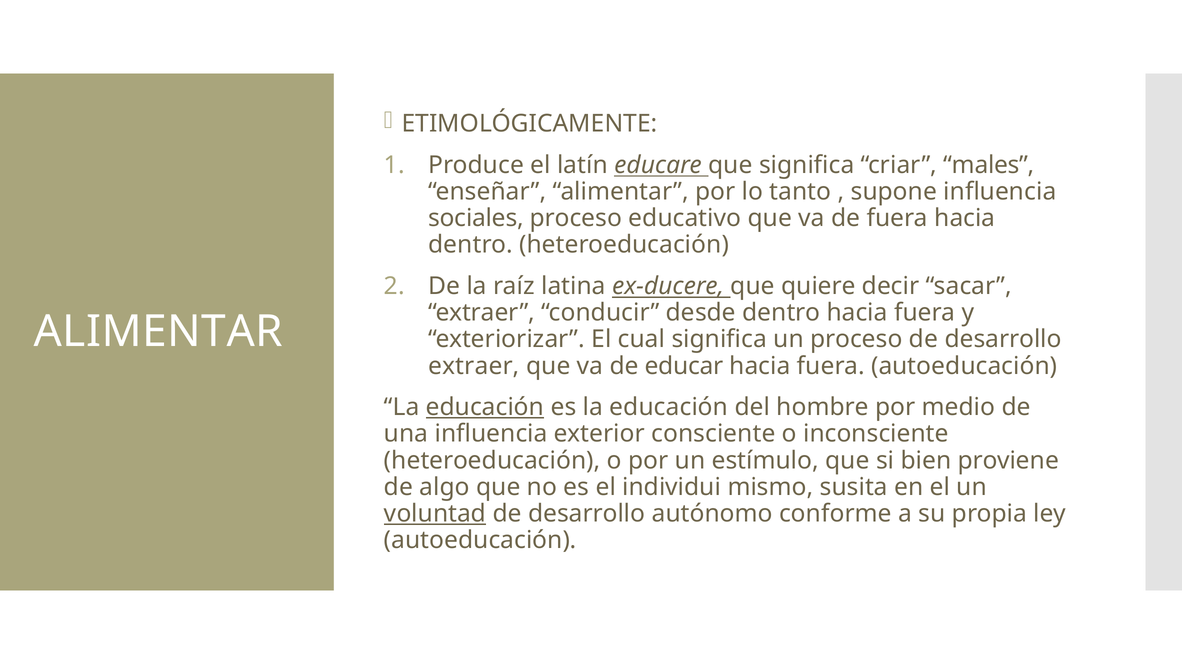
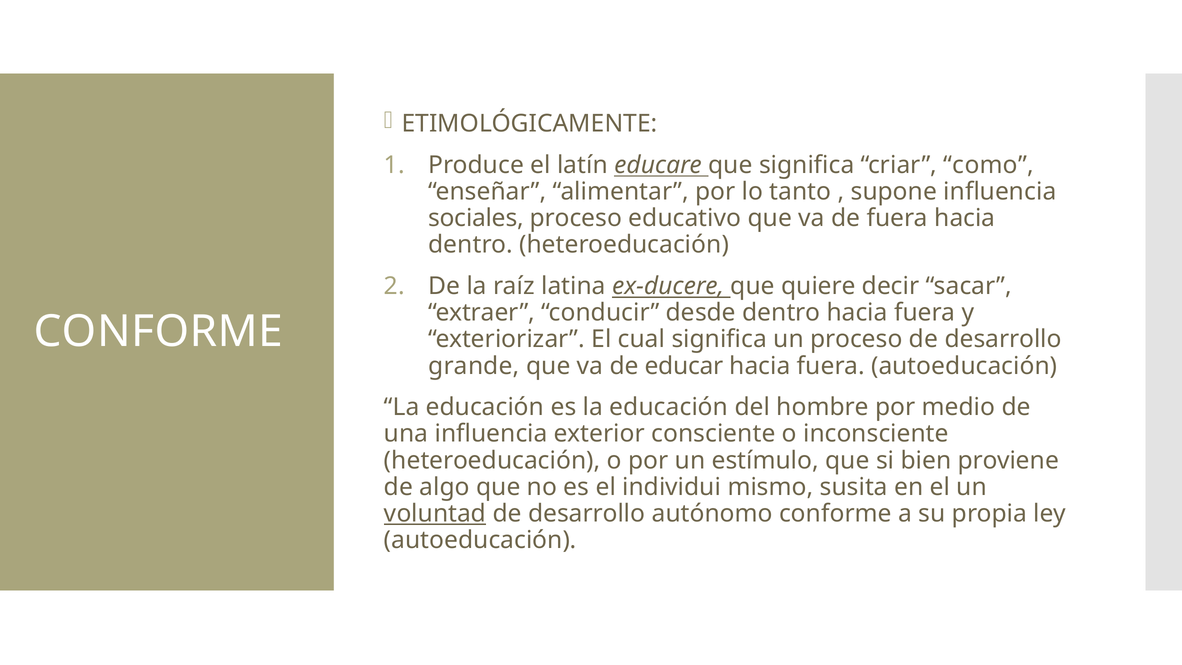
males: males -> como (989, 165)
ALIMENTAR: ALIMENTAR -> CONFORME (158, 332)
extraer: extraer -> grande (474, 366)
educación underline: present -> none (485, 407)
